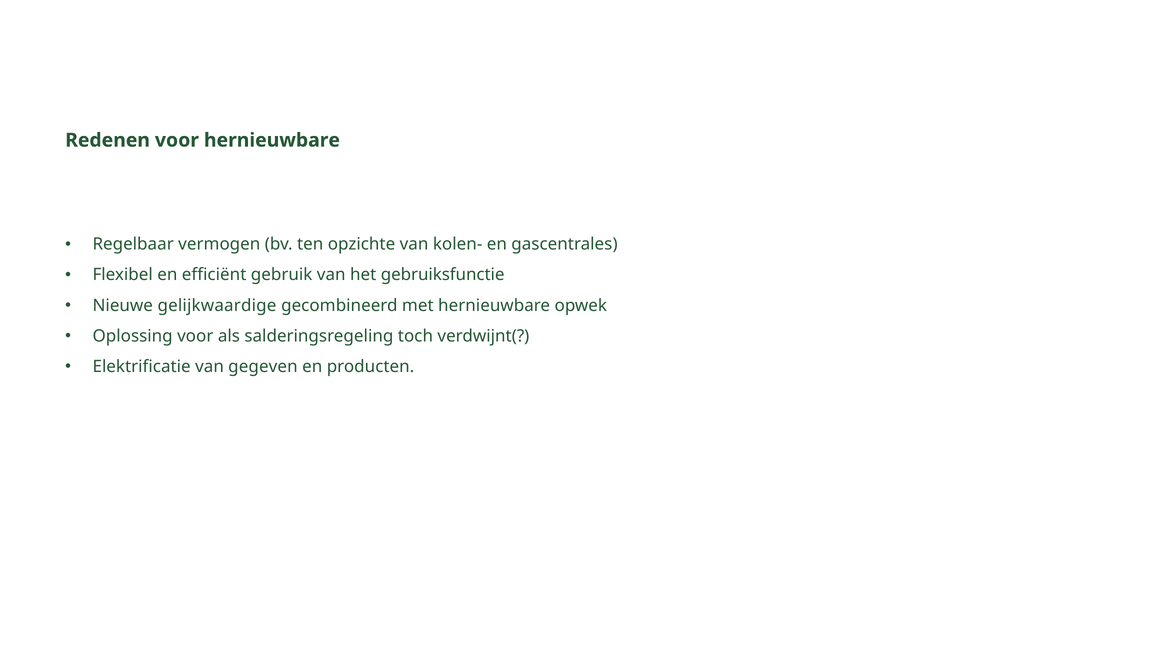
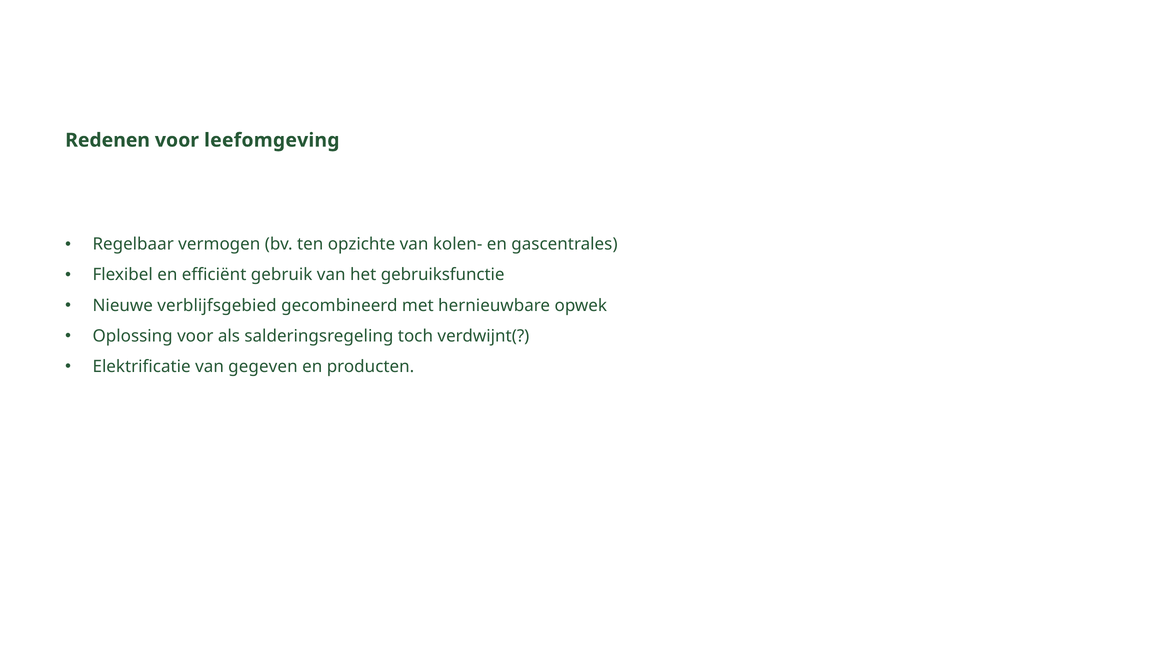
voor hernieuwbare: hernieuwbare -> leefomgeving (272, 140)
gelijkwaardige: gelijkwaardige -> verblijfsgebied (217, 305)
